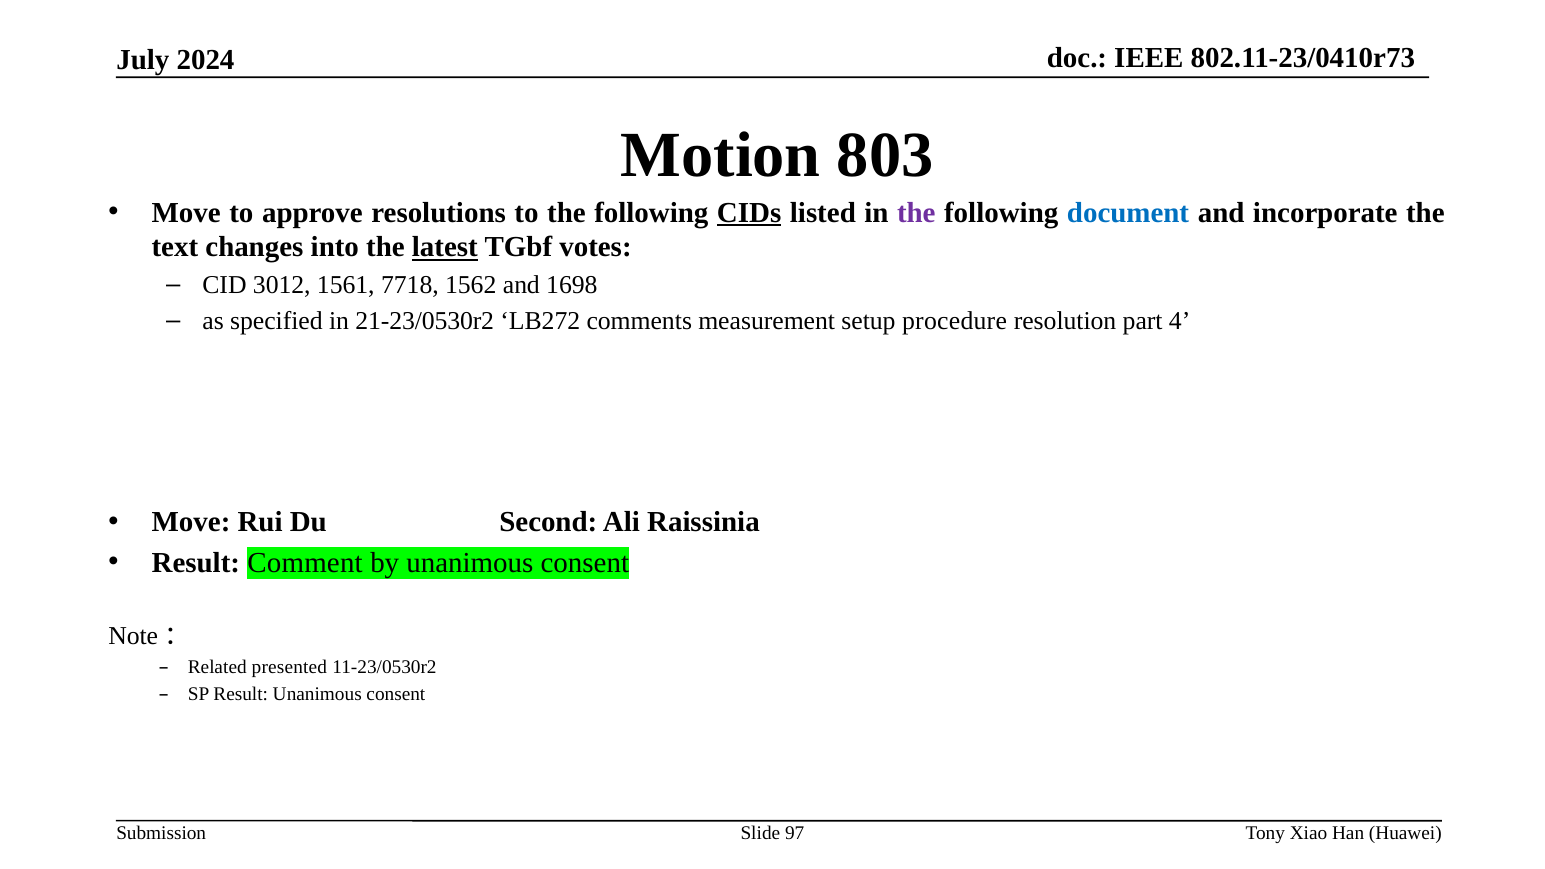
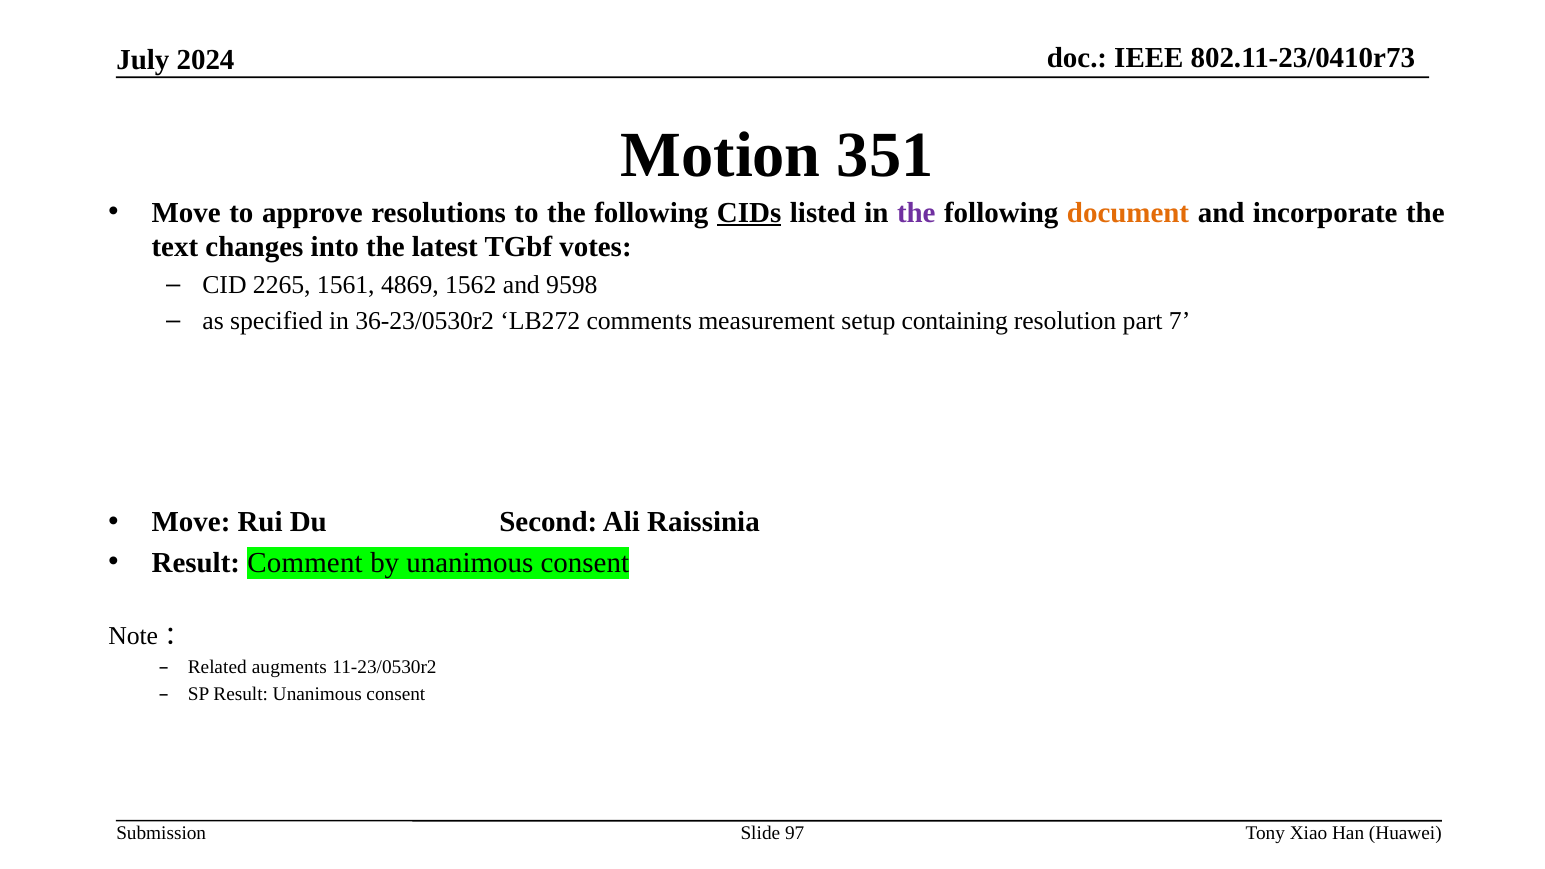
803: 803 -> 351 (885, 155)
document colour: blue -> orange (1128, 213)
latest underline: present -> none (445, 247)
3012: 3012 -> 2265 (282, 285)
7718: 7718 -> 4869 (410, 285)
1698: 1698 -> 9598 (572, 285)
21-23/0530r2: 21-23/0530r2 -> 36-23/0530r2 (425, 321)
procedure: procedure -> containing (955, 321)
4: 4 -> 7 (1180, 321)
presented: presented -> augments (289, 667)
